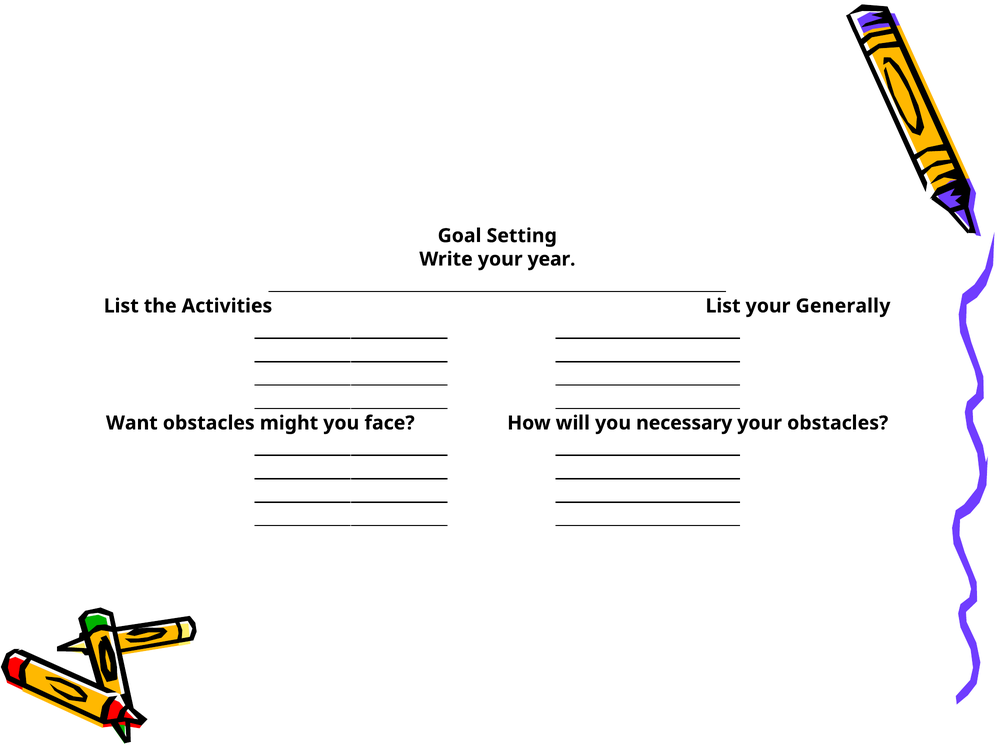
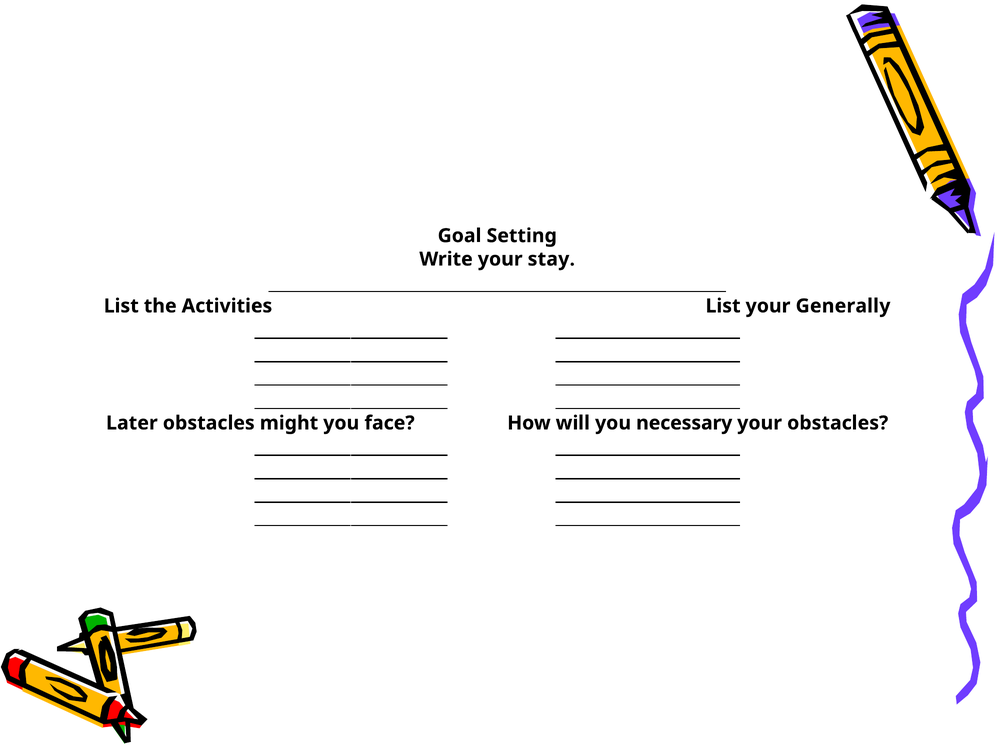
year: year -> stay (551, 259)
Want: Want -> Later (132, 423)
